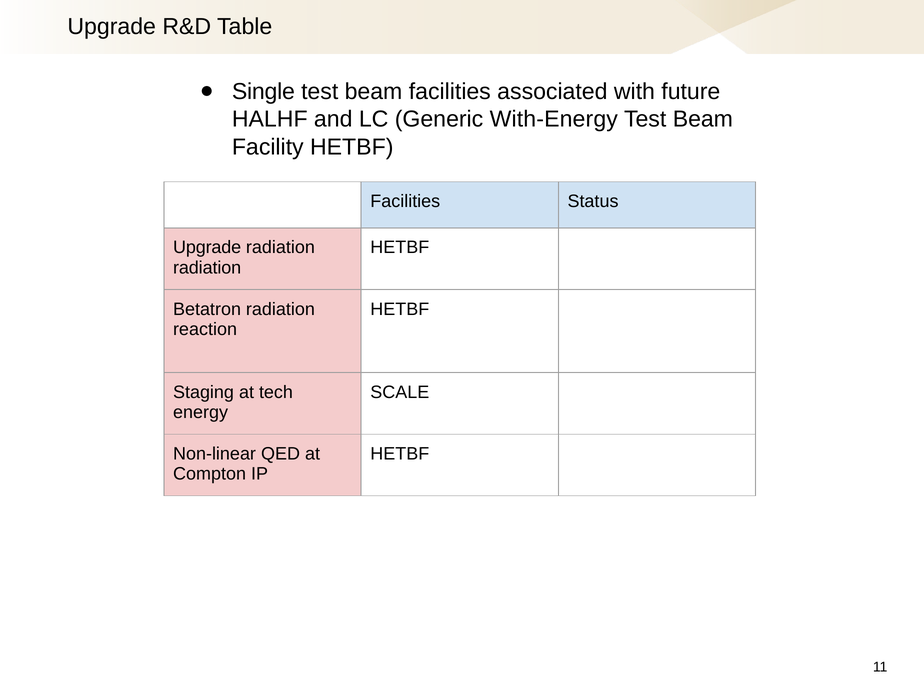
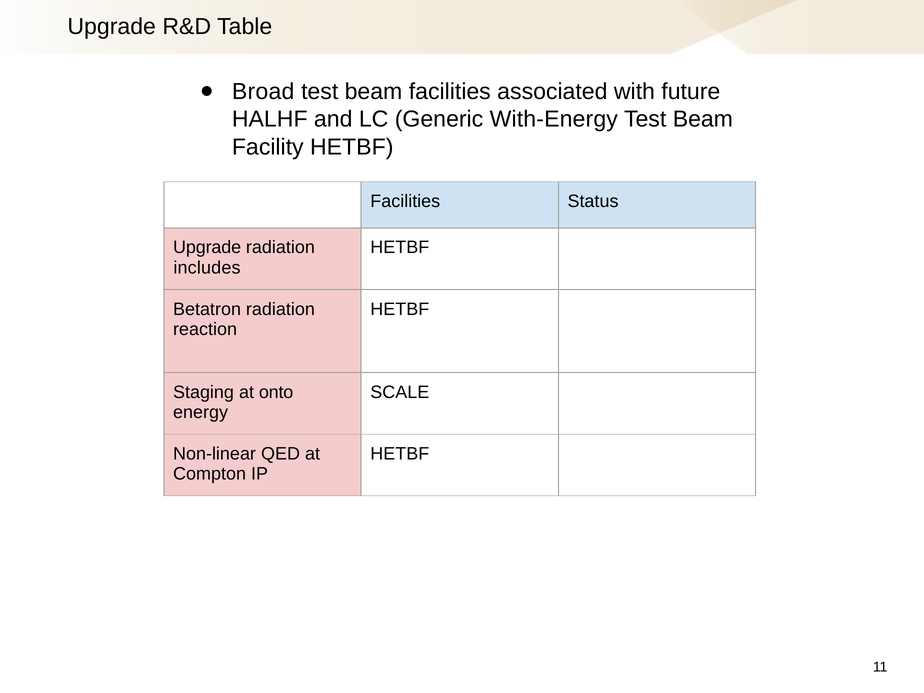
Single: Single -> Broad (263, 92)
radiation: radiation -> includes (207, 268)
tech: tech -> onto (276, 392)
